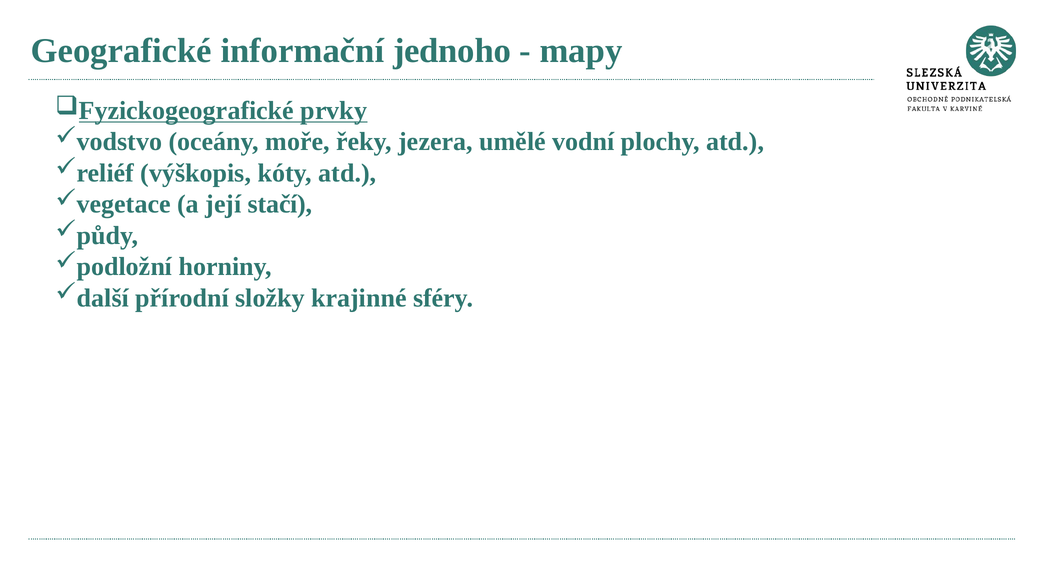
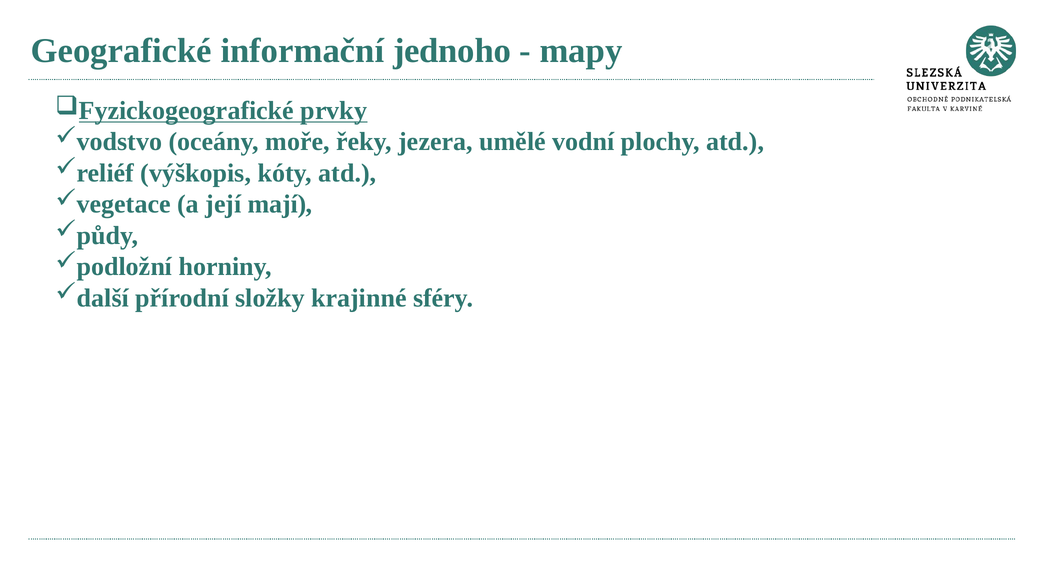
stačí: stačí -> mají (280, 204)
